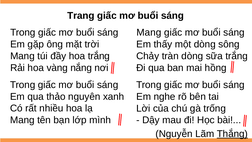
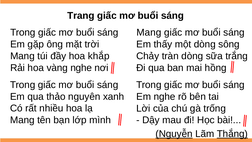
hoa trắng: trắng -> khắp (99, 56)
vàng nắng: nắng -> nghe (81, 68)
Nguyễn underline: none -> present (174, 134)
